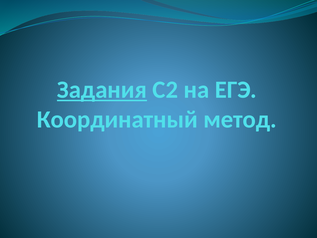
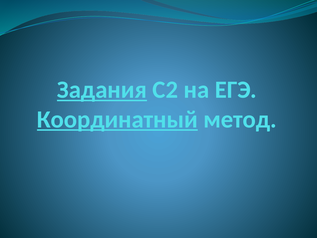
Координатный underline: none -> present (117, 119)
